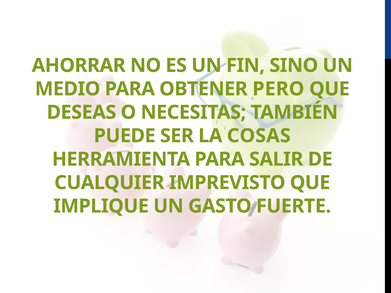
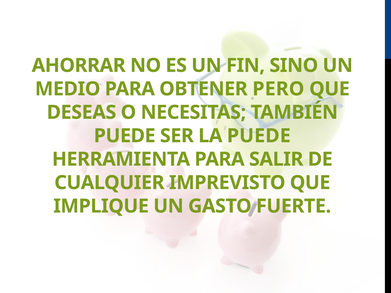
LA COSAS: COSAS -> PUEDE (259, 136)
